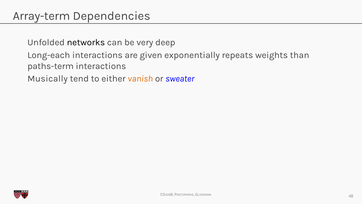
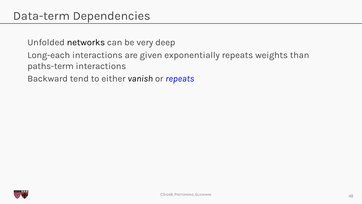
Array-term: Array-term -> Data-term (41, 16)
Musically: Musically -> Backward (48, 79)
vanish colour: orange -> black (140, 79)
or sweater: sweater -> repeats (180, 79)
